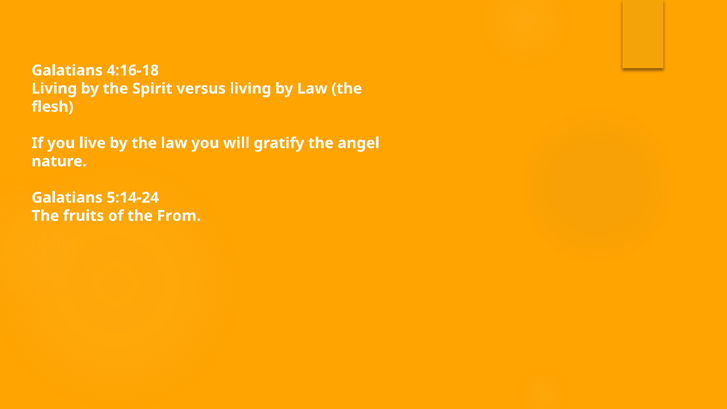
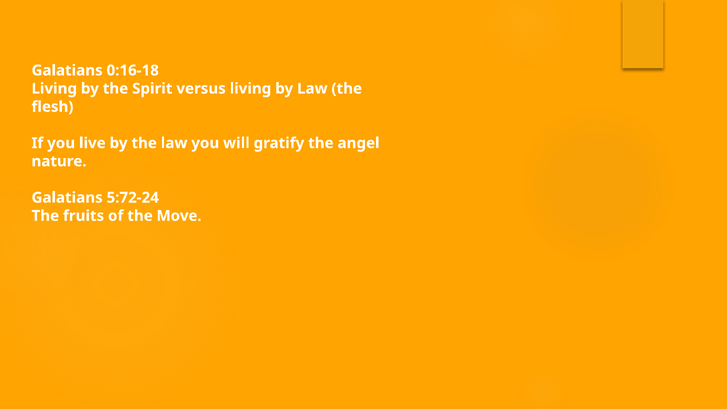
4:16-18: 4:16-18 -> 0:16-18 (133, 70)
5:14-24: 5:14-24 -> 5:72-24 (133, 198)
From: From -> Move (179, 216)
